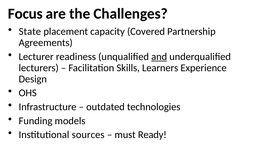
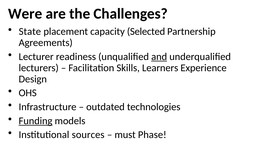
Focus: Focus -> Were (25, 14)
Covered: Covered -> Selected (146, 31)
Funding underline: none -> present (36, 120)
Ready: Ready -> Phase (152, 134)
